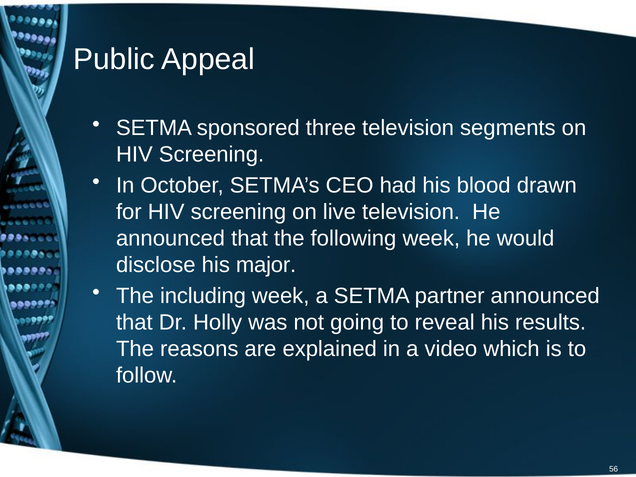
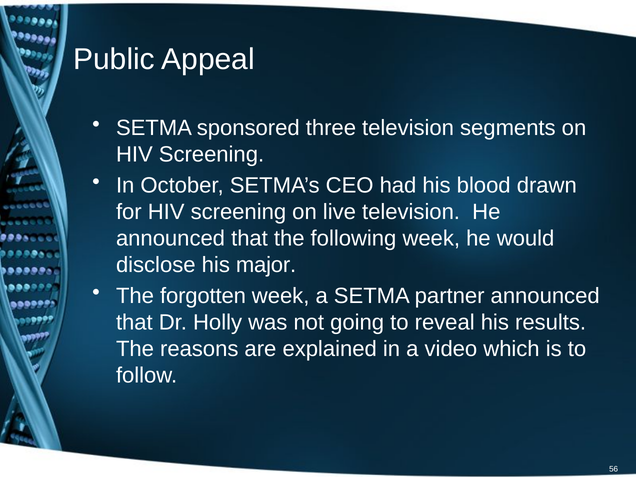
including: including -> forgotten (203, 296)
